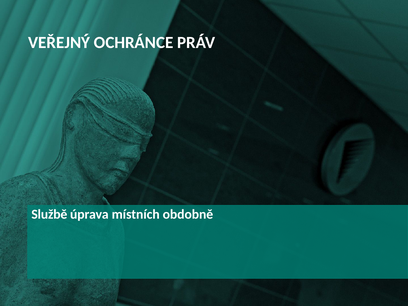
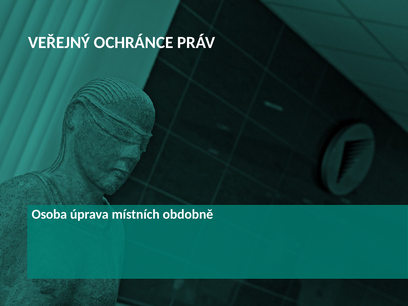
Službě: Službě -> Osoba (49, 214)
